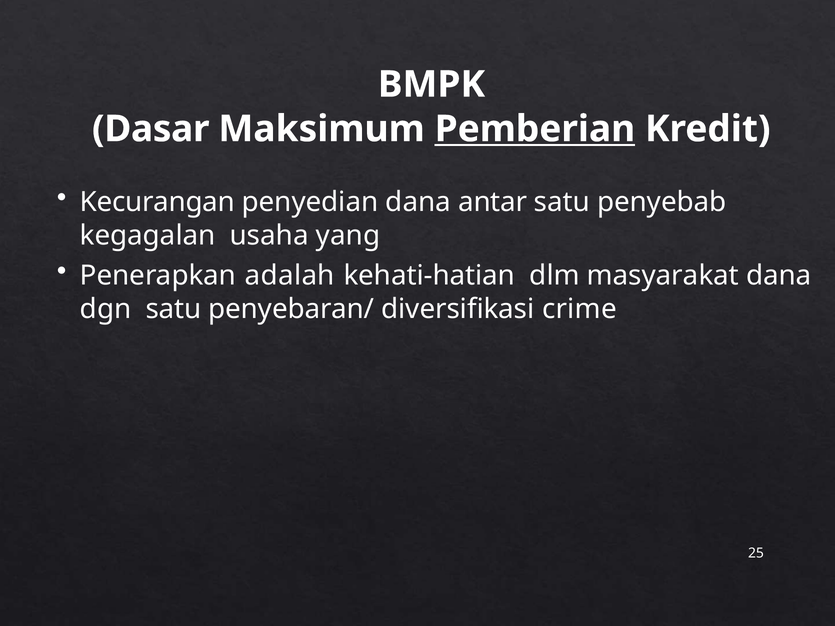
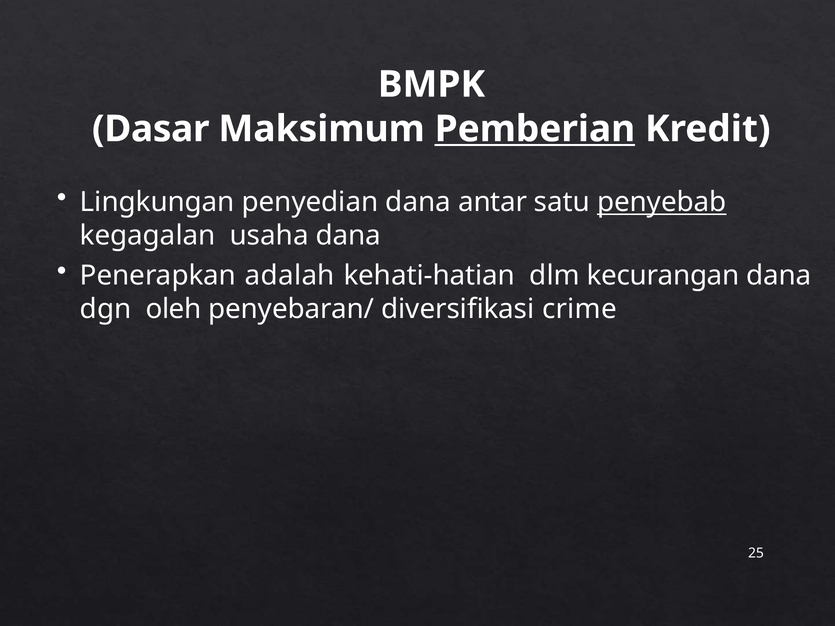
Kecurangan: Kecurangan -> Lingkungan (157, 202)
penyebab underline: none -> present (662, 202)
usaha yang: yang -> dana (348, 236)
masyarakat: masyarakat -> kecurangan (663, 276)
dgn satu: satu -> oleh (174, 309)
